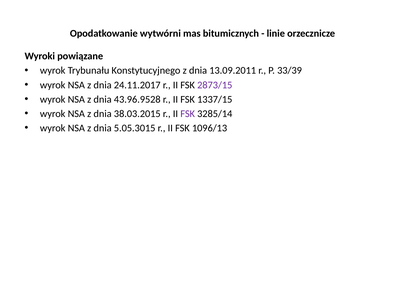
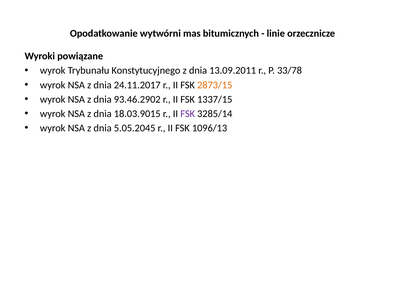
33/39: 33/39 -> 33/78 (290, 70)
2873/15 colour: purple -> orange (215, 85)
43.96.9528: 43.96.9528 -> 93.46.2902 (137, 99)
38.03.2015: 38.03.2015 -> 18.03.9015 (137, 114)
5.05.3015: 5.05.3015 -> 5.05.2045 (135, 128)
